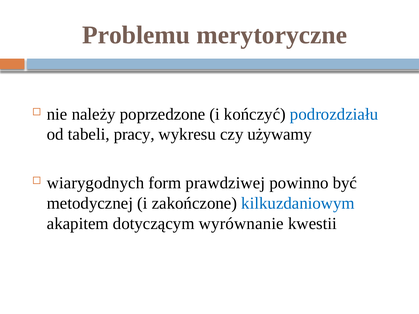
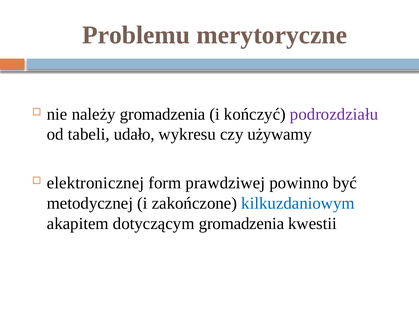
należy poprzedzone: poprzedzone -> gromadzenia (163, 114)
podrozdziału colour: blue -> purple (334, 114)
pracy: pracy -> udało (134, 134)
wiarygodnych: wiarygodnych -> elektronicznej (96, 183)
dotyczącym wyrównanie: wyrównanie -> gromadzenia (241, 224)
